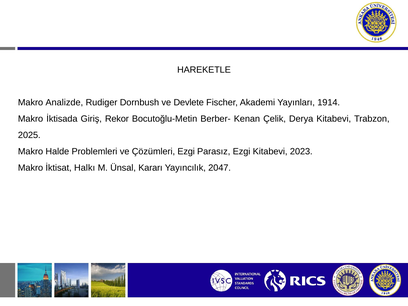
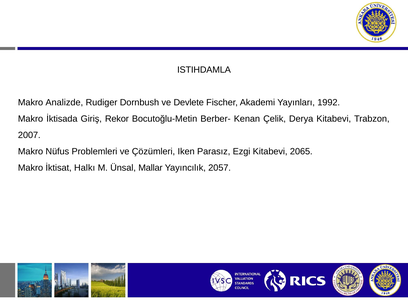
HAREKETLE: HAREKETLE -> ISTIHDAMLA (204, 70)
1914: 1914 -> 1992 (329, 103)
2025: 2025 -> 2007 (29, 135)
Halde: Halde -> Nüfus (57, 152)
Çözümleri Ezgi: Ezgi -> Iken (186, 152)
2023: 2023 -> 2065 (301, 152)
Kararı: Kararı -> Mallar (150, 168)
2047: 2047 -> 2057 (220, 168)
